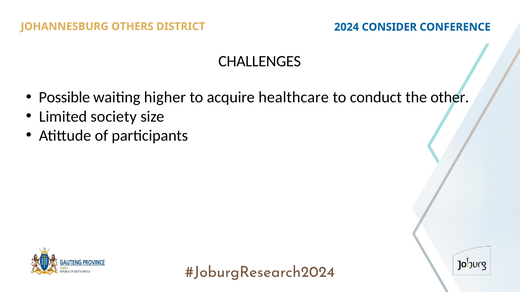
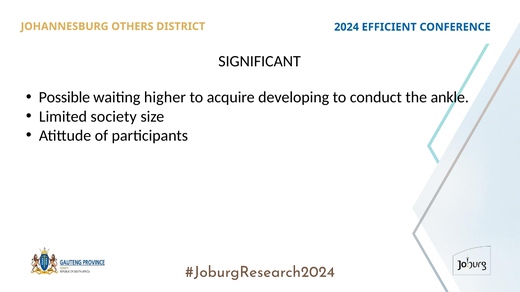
CONSIDER: CONSIDER -> EFFICIENT (389, 27)
CHALLENGES: CHALLENGES -> SIGNIFICANT (260, 61)
healthcare: healthcare -> developing (294, 98)
other: other -> ankle (450, 98)
